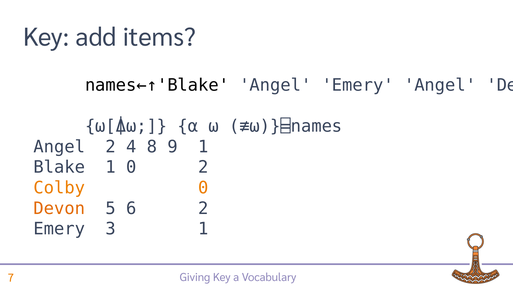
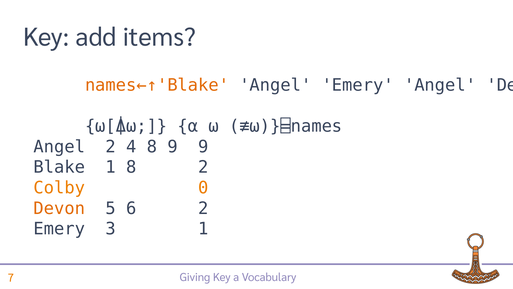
names←↑'Blake colour: black -> orange (157, 85)
9 1: 1 -> 9 (203, 147)
1 0: 0 -> 8 (131, 167)
